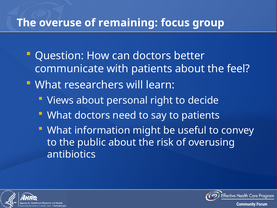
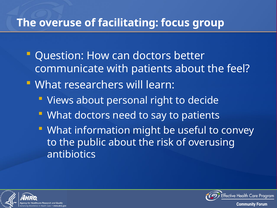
remaining: remaining -> facilitating (128, 23)
